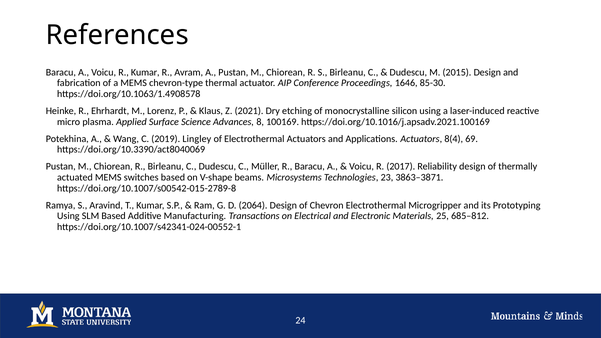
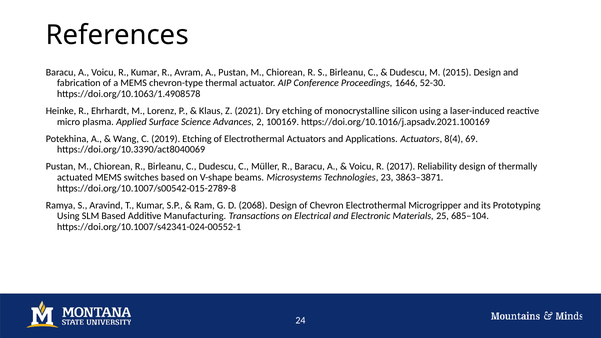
85-30: 85-30 -> 52-30 (433, 83)
8: 8 -> 2 (260, 122)
2019 Lingley: Lingley -> Etching (197, 139)
2064: 2064 -> 2068 (253, 205)
685–812: 685–812 -> 685–104 (470, 216)
